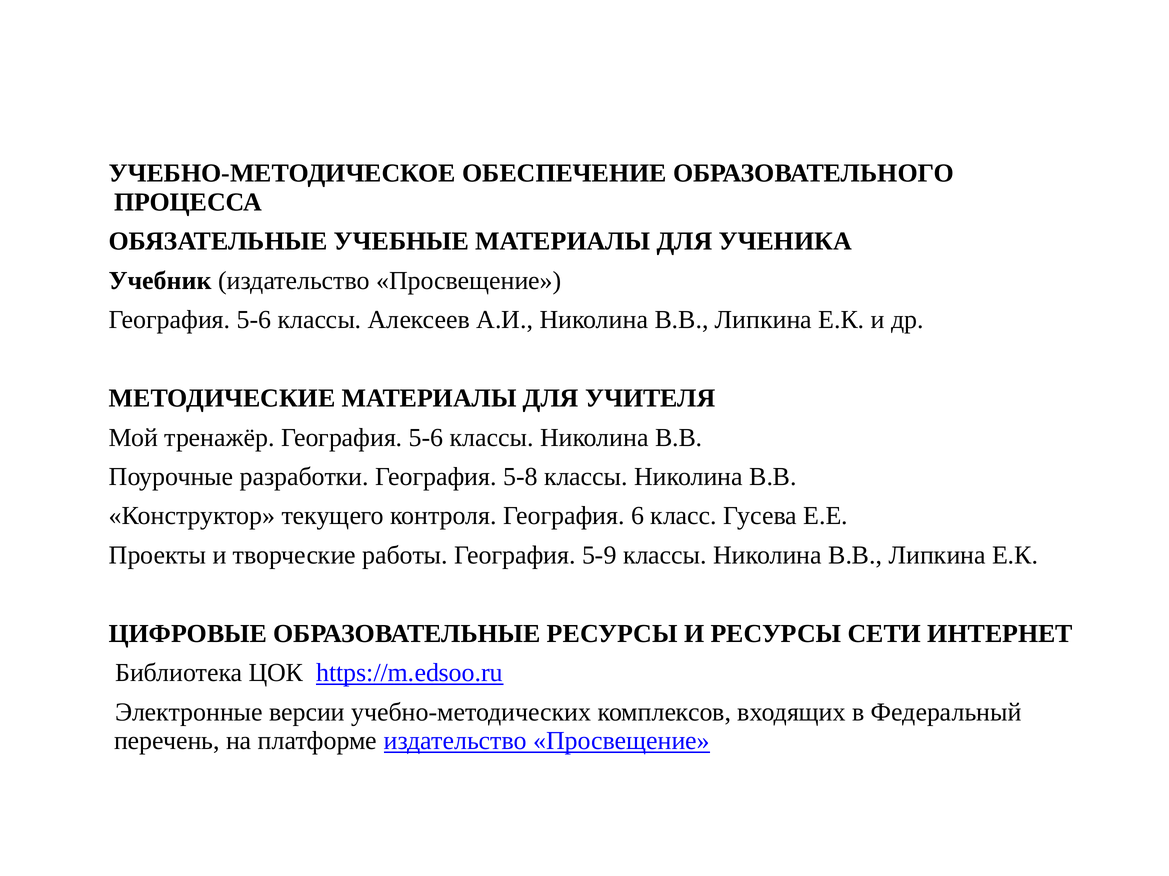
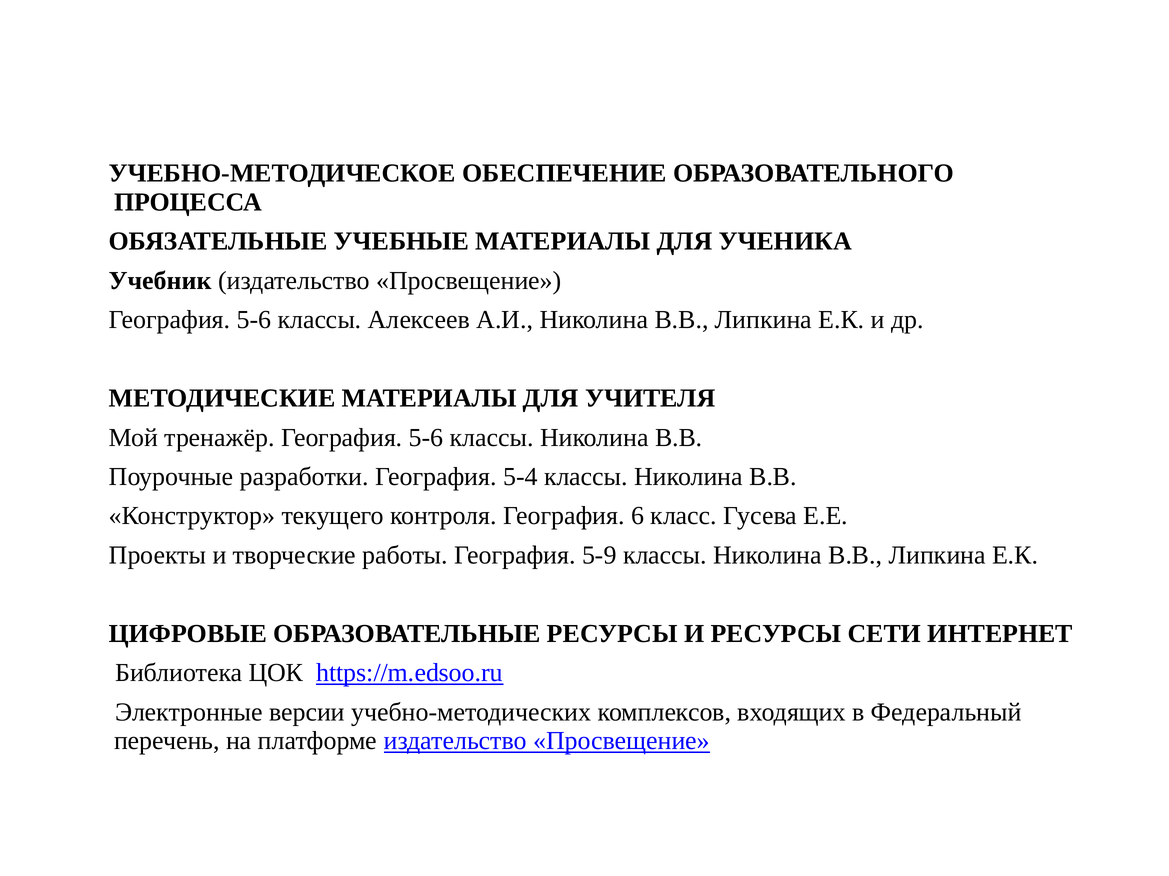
5-8: 5-8 -> 5-4 (520, 477)
